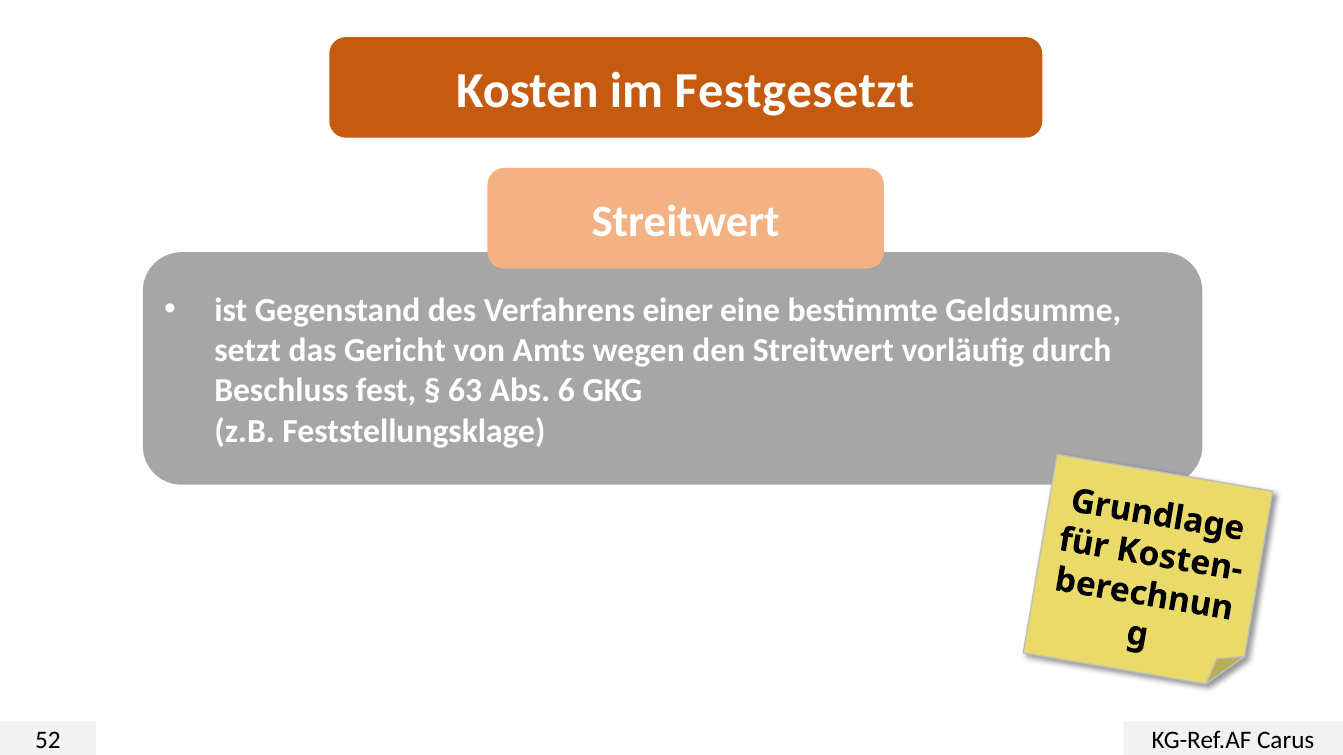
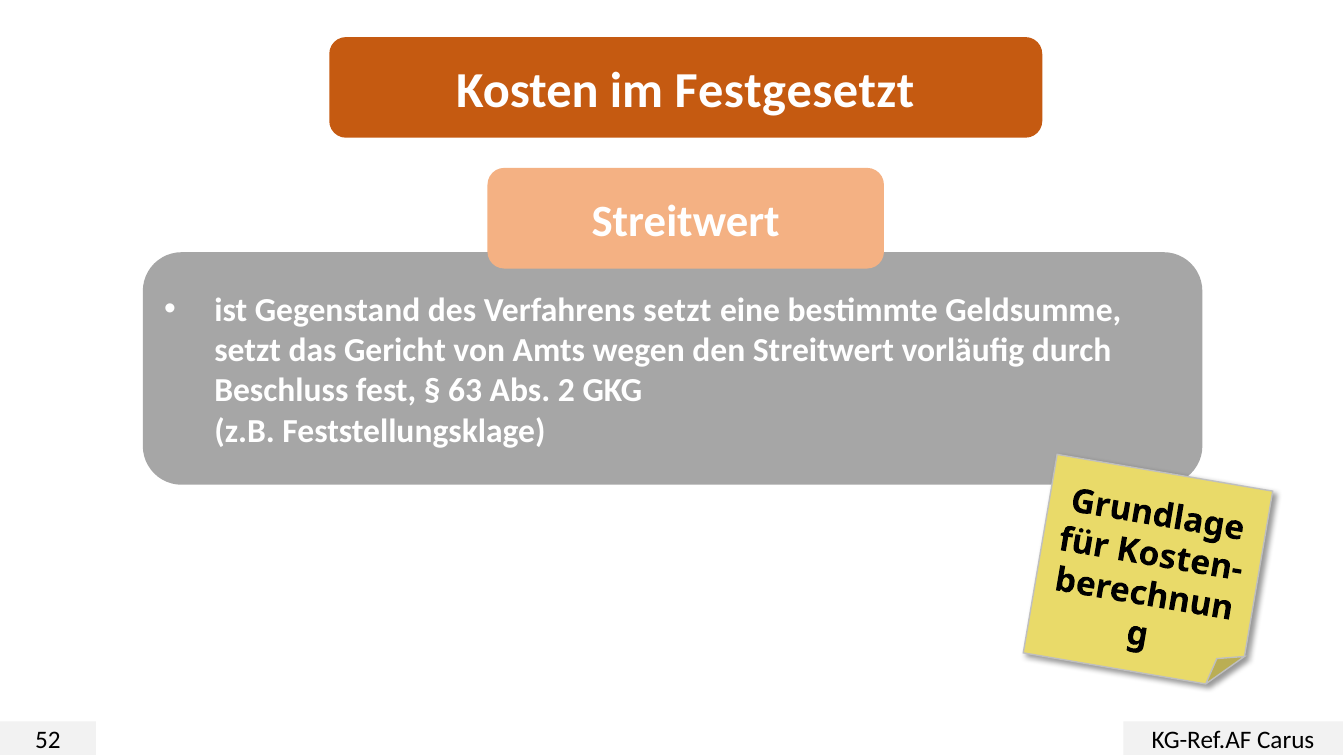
Verfahrens einer: einer -> setzt (677, 311)
6: 6 -> 2 (566, 391)
